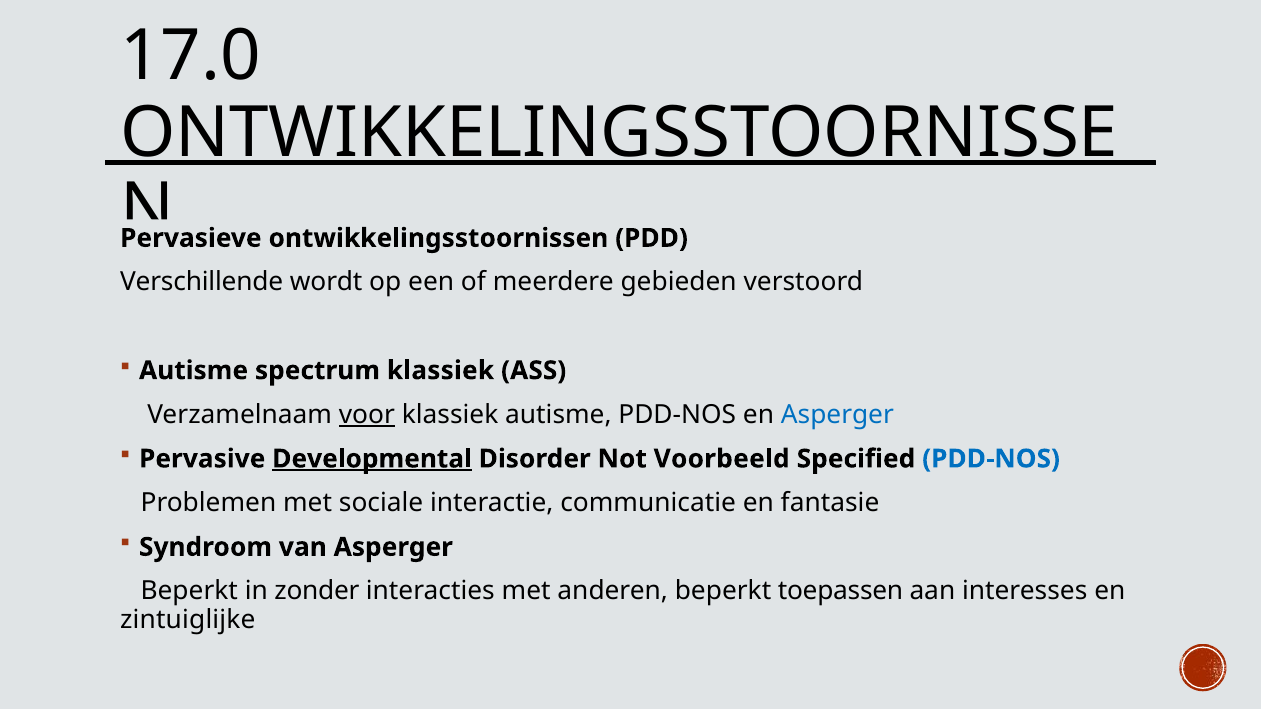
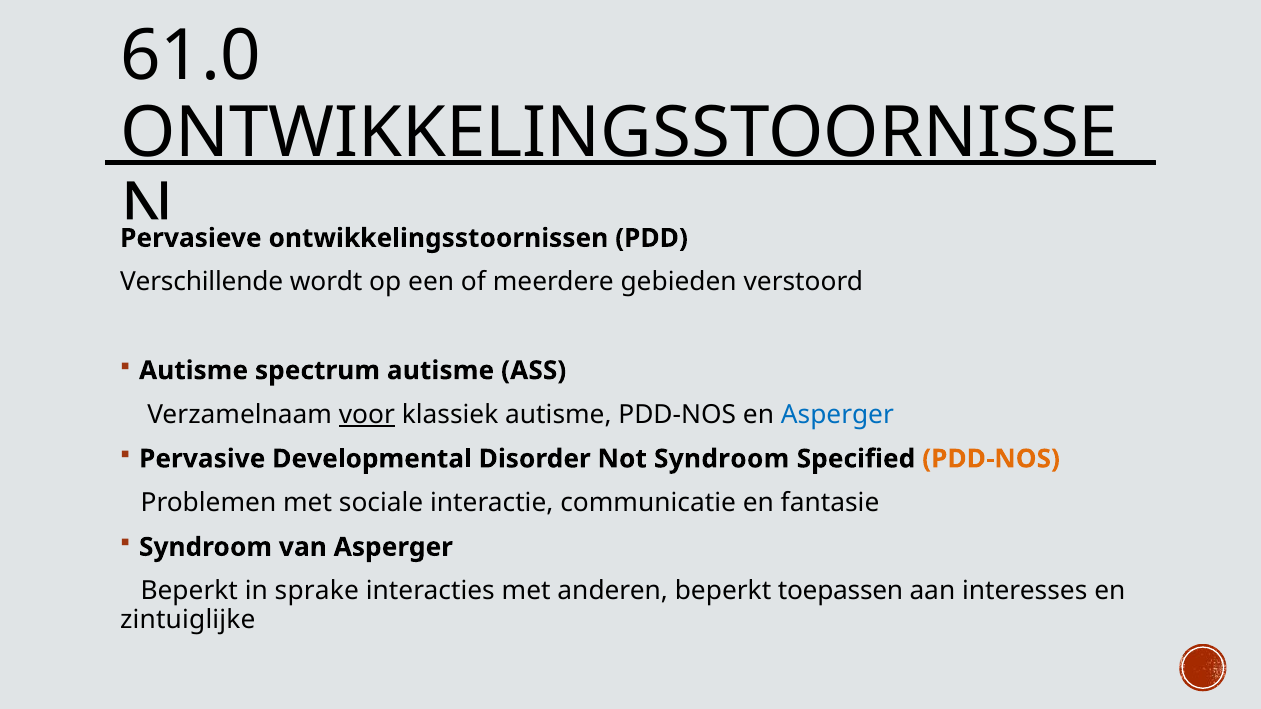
17.0: 17.0 -> 61.0 (190, 56)
spectrum klassiek: klassiek -> autisme (441, 371)
Developmental underline: present -> none (372, 459)
Not Voorbeeld: Voorbeeld -> Syndroom (722, 459)
PDD-NOS colour: blue -> orange (991, 459)
zonder: zonder -> sprake (317, 591)
